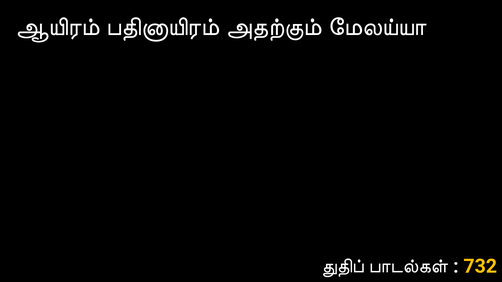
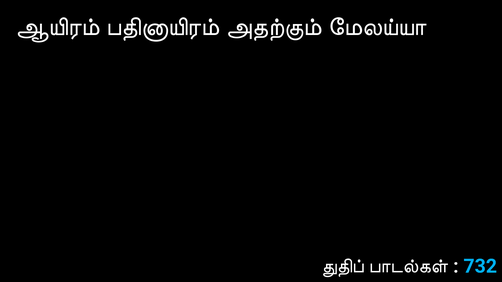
732 colour: yellow -> light blue (480, 267)
